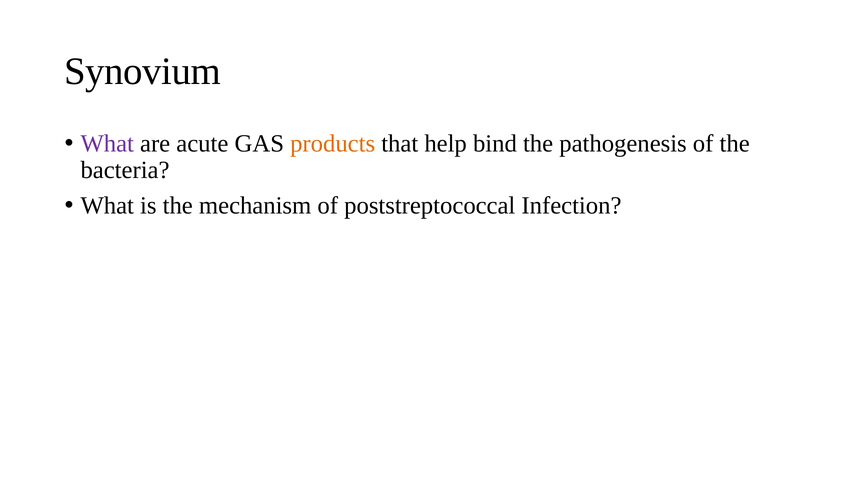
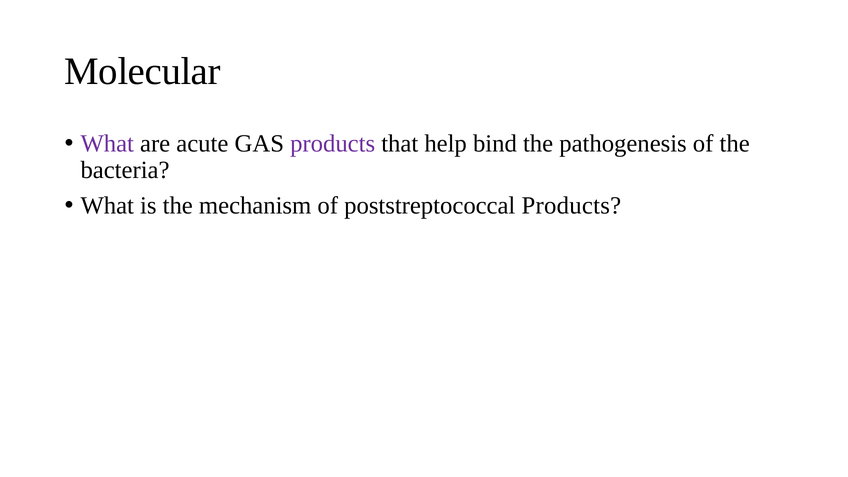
Synovium: Synovium -> Molecular (143, 71)
products colour: orange -> purple (333, 143)
poststreptococcal Infection: Infection -> Products (571, 206)
